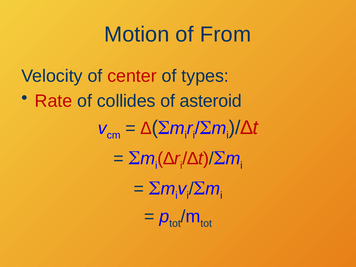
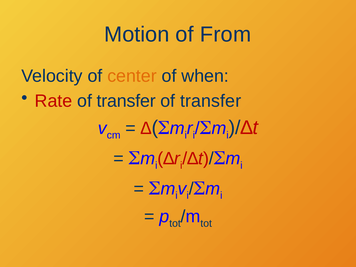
center colour: red -> orange (132, 76)
types: types -> when (205, 76)
collides: collides -> transfer (126, 101)
asteroid: asteroid -> transfer (211, 101)
